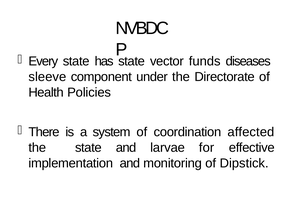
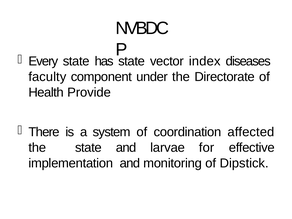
funds: funds -> index (205, 61)
sleeve: sleeve -> faculty (47, 77)
Policies: Policies -> Provide (89, 92)
